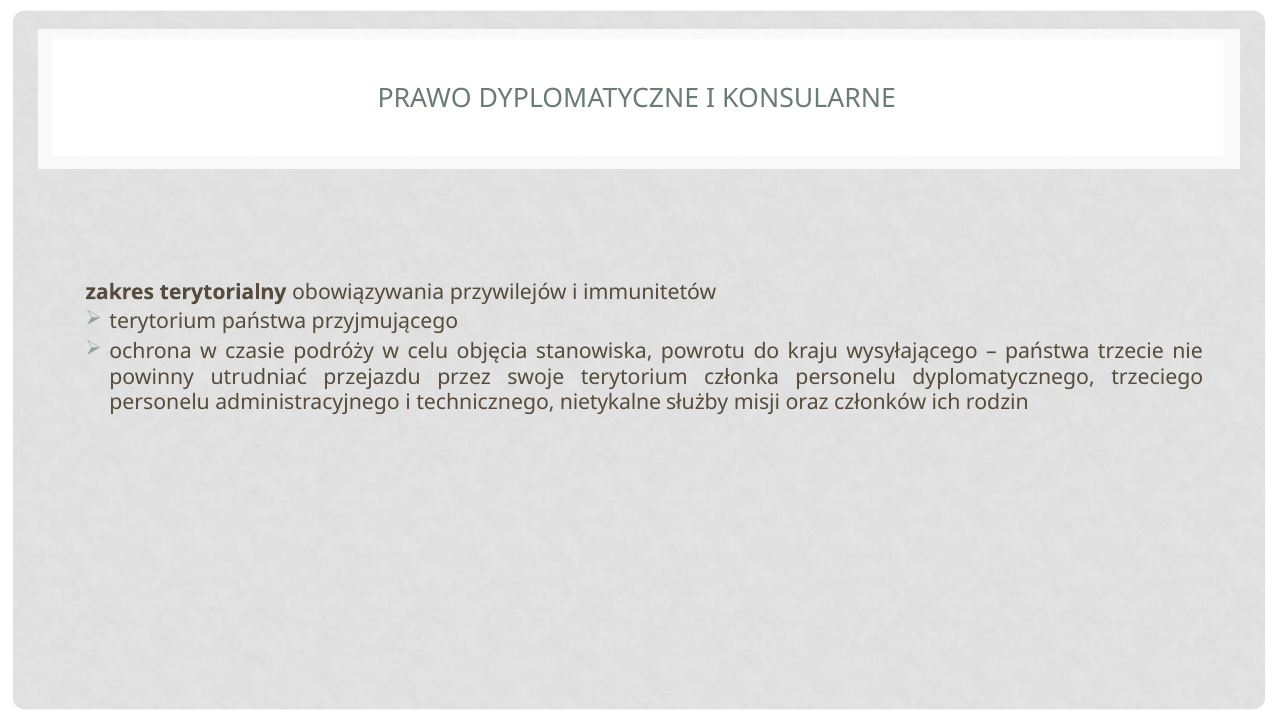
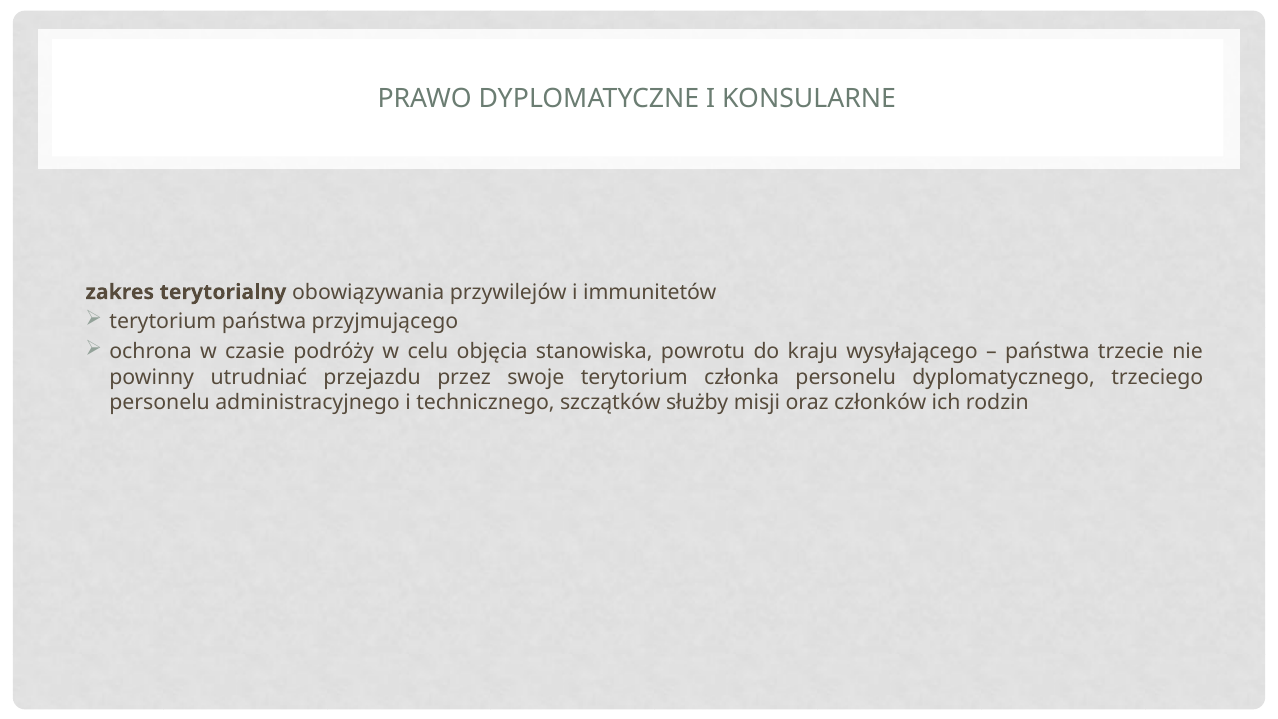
nietykalne: nietykalne -> szczątków (610, 403)
